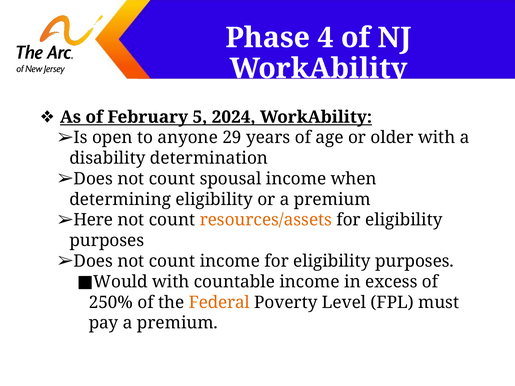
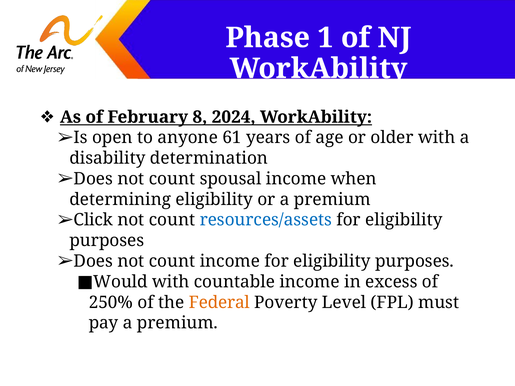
4: 4 -> 1 (325, 38)
5: 5 -> 8 (200, 117)
29: 29 -> 61 (232, 138)
Here: Here -> Click (93, 220)
resources/assets colour: orange -> blue (266, 220)
